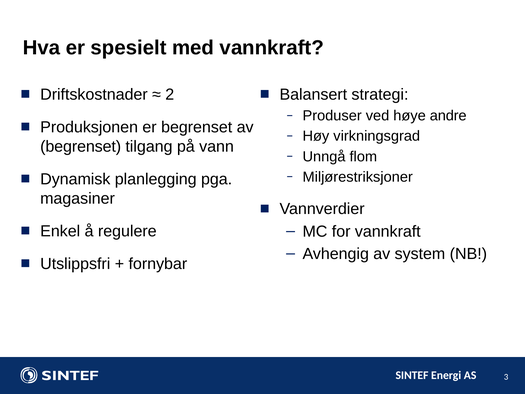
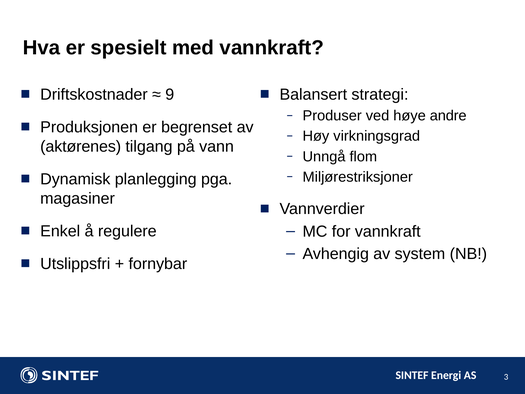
2: 2 -> 9 (170, 94)
begrenset: begrenset -> aktørenes (81, 146)
